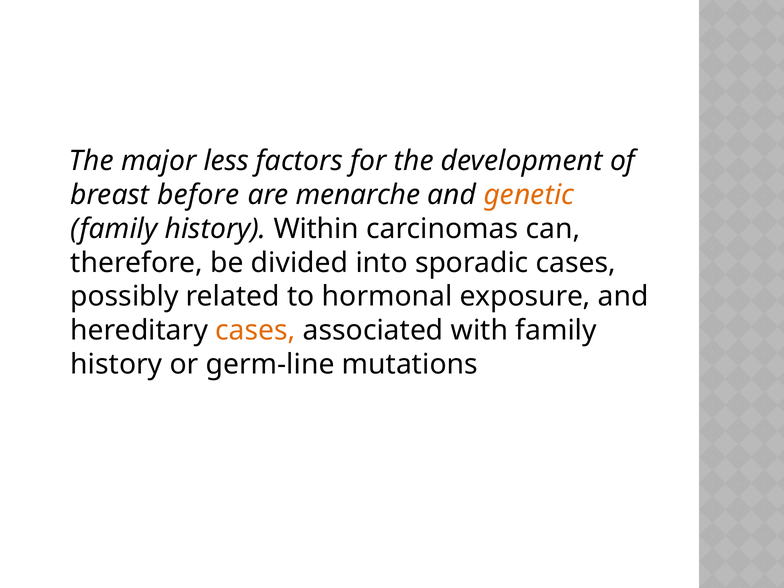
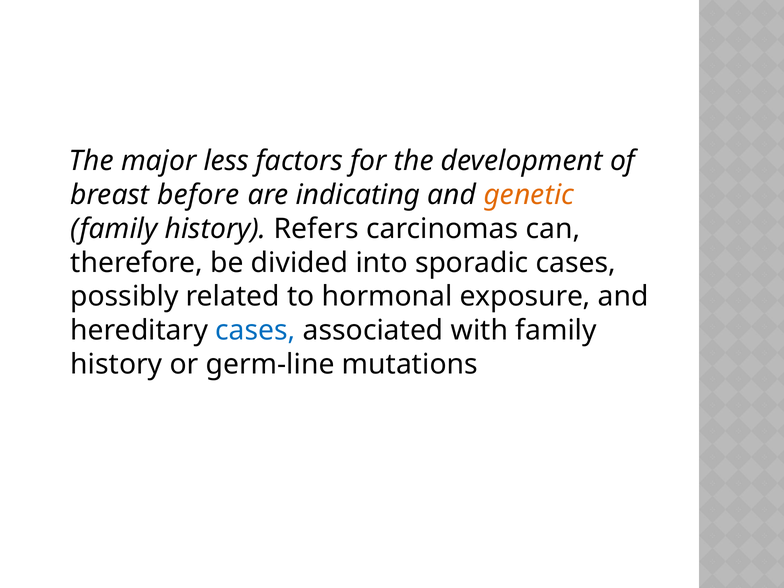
menarche: menarche -> indicating (358, 195)
Within: Within -> Refers (316, 229)
cases colour: orange -> blue (255, 331)
